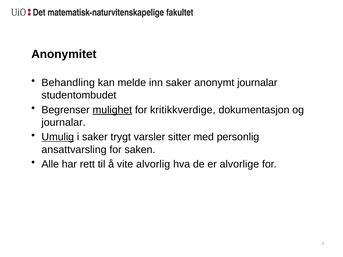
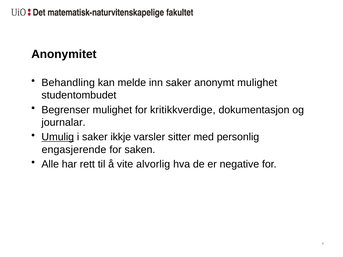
anonymt journalar: journalar -> mulighet (257, 83)
mulighet underline: present -> none (112, 110)
trygt: trygt -> ikkje (121, 137)
ansattvarsling: ansattvarsling -> engasjerende (74, 150)
alvorlige: alvorlige -> negative (239, 164)
